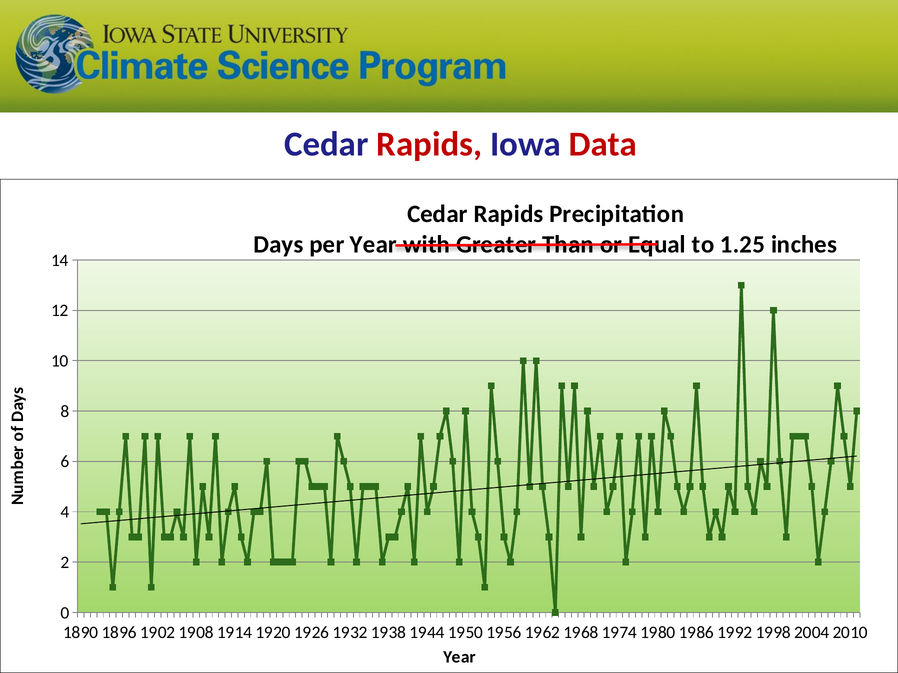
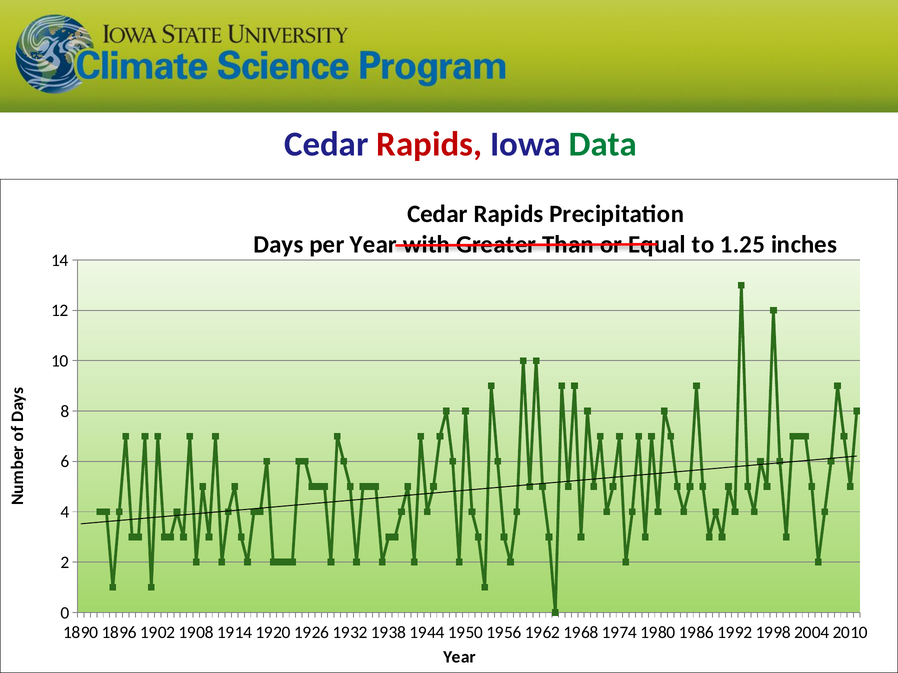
Data colour: red -> green (603, 144)
